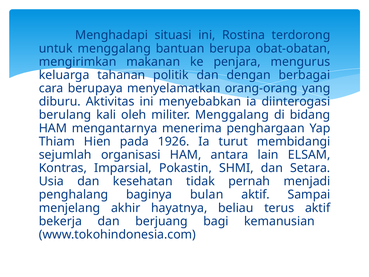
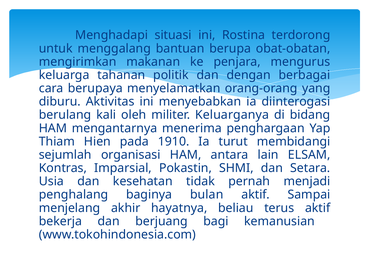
militer Menggalang: Menggalang -> Keluarganya (232, 115)
1926: 1926 -> 1910 (174, 141)
